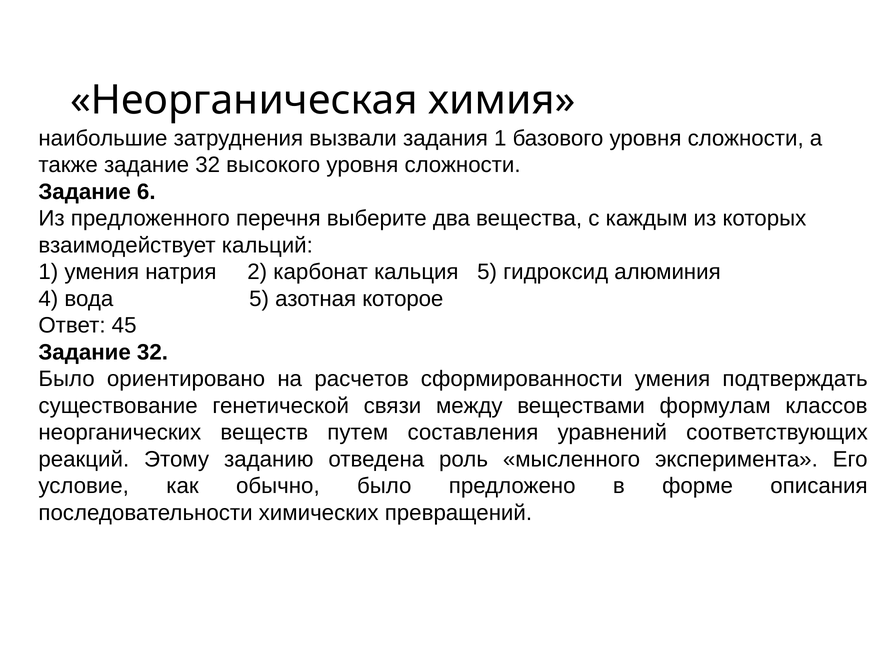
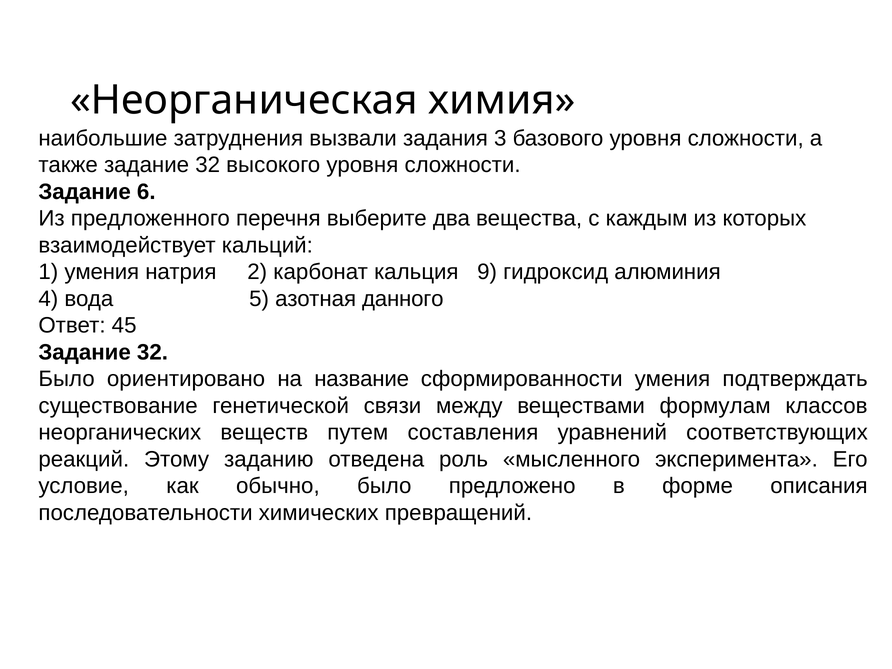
задания 1: 1 -> 3 (500, 138)
кальция 5: 5 -> 9 (487, 272)
которое: которое -> данного (403, 299)
расчетов: расчетов -> название (362, 379)
